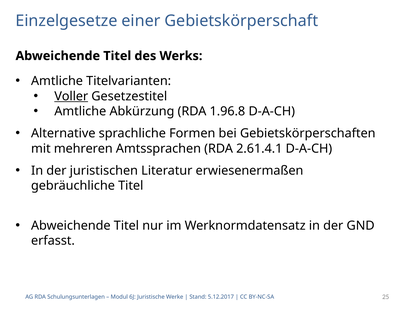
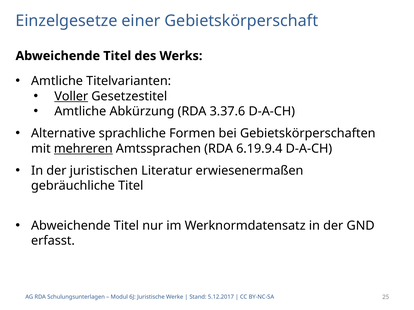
1.96.8: 1.96.8 -> 3.37.6 (227, 112)
mehreren underline: none -> present (83, 149)
2.61.4.1: 2.61.4.1 -> 6.19.9.4 (259, 149)
